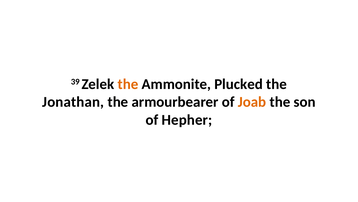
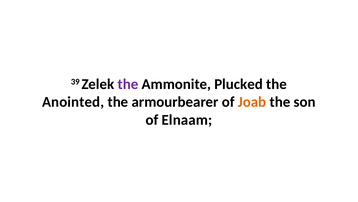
the colour: orange -> purple (128, 84)
Jonathan: Jonathan -> Anointed (73, 102)
Hepher: Hepher -> Elnaam (187, 120)
